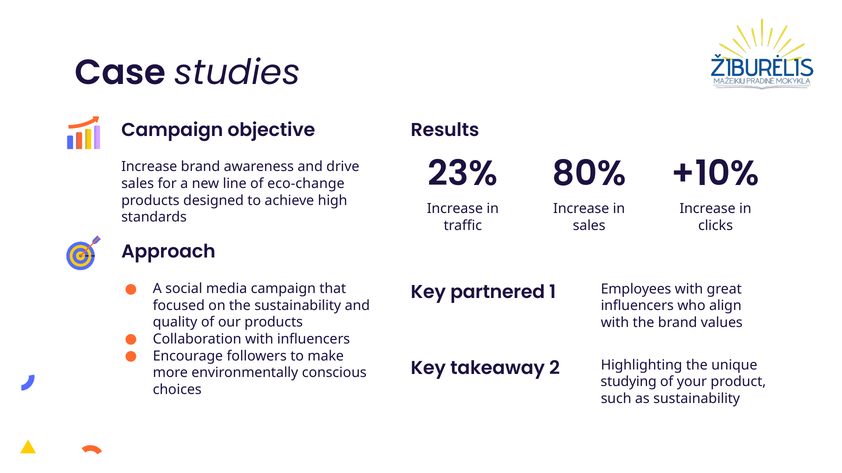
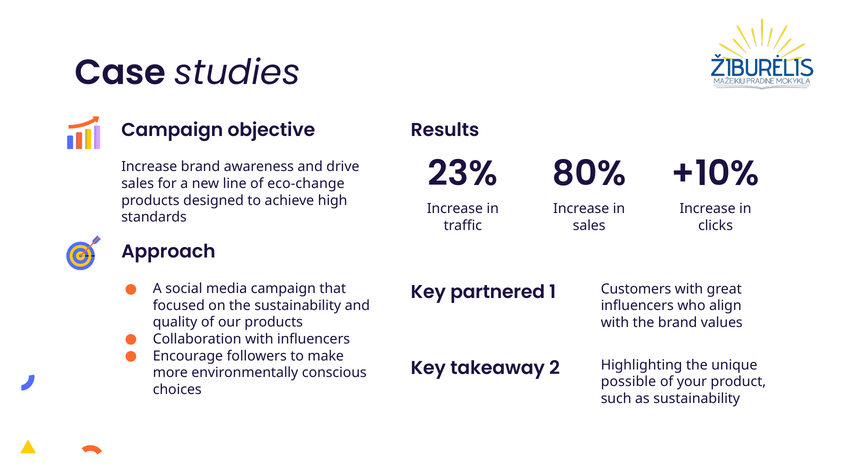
Employees: Employees -> Customers (636, 289)
studying: studying -> possible (628, 382)
